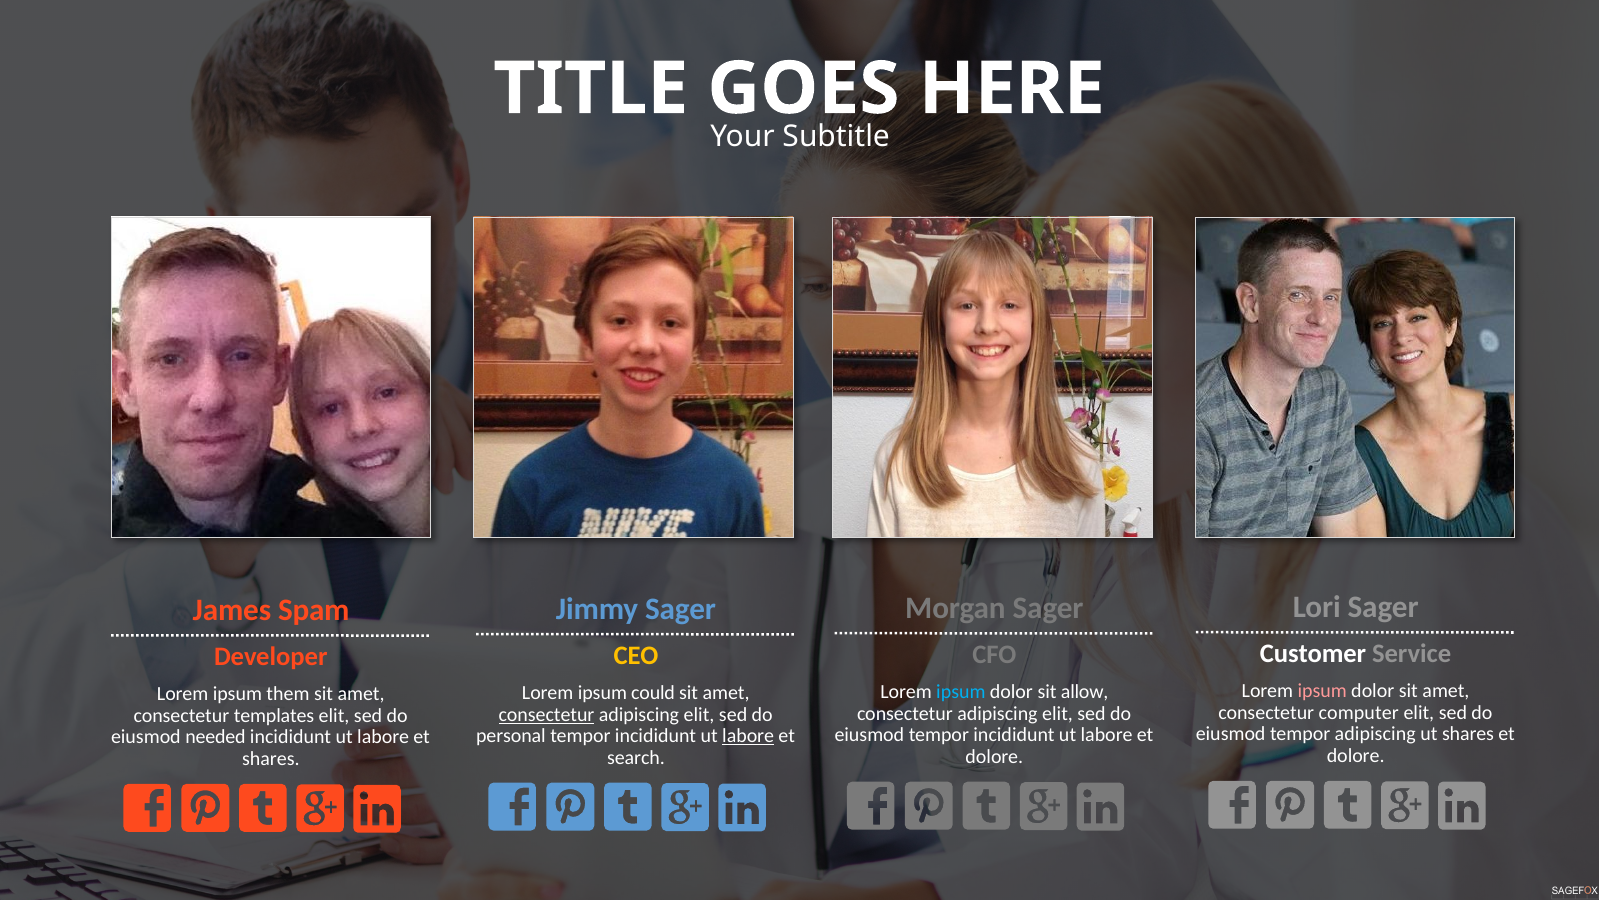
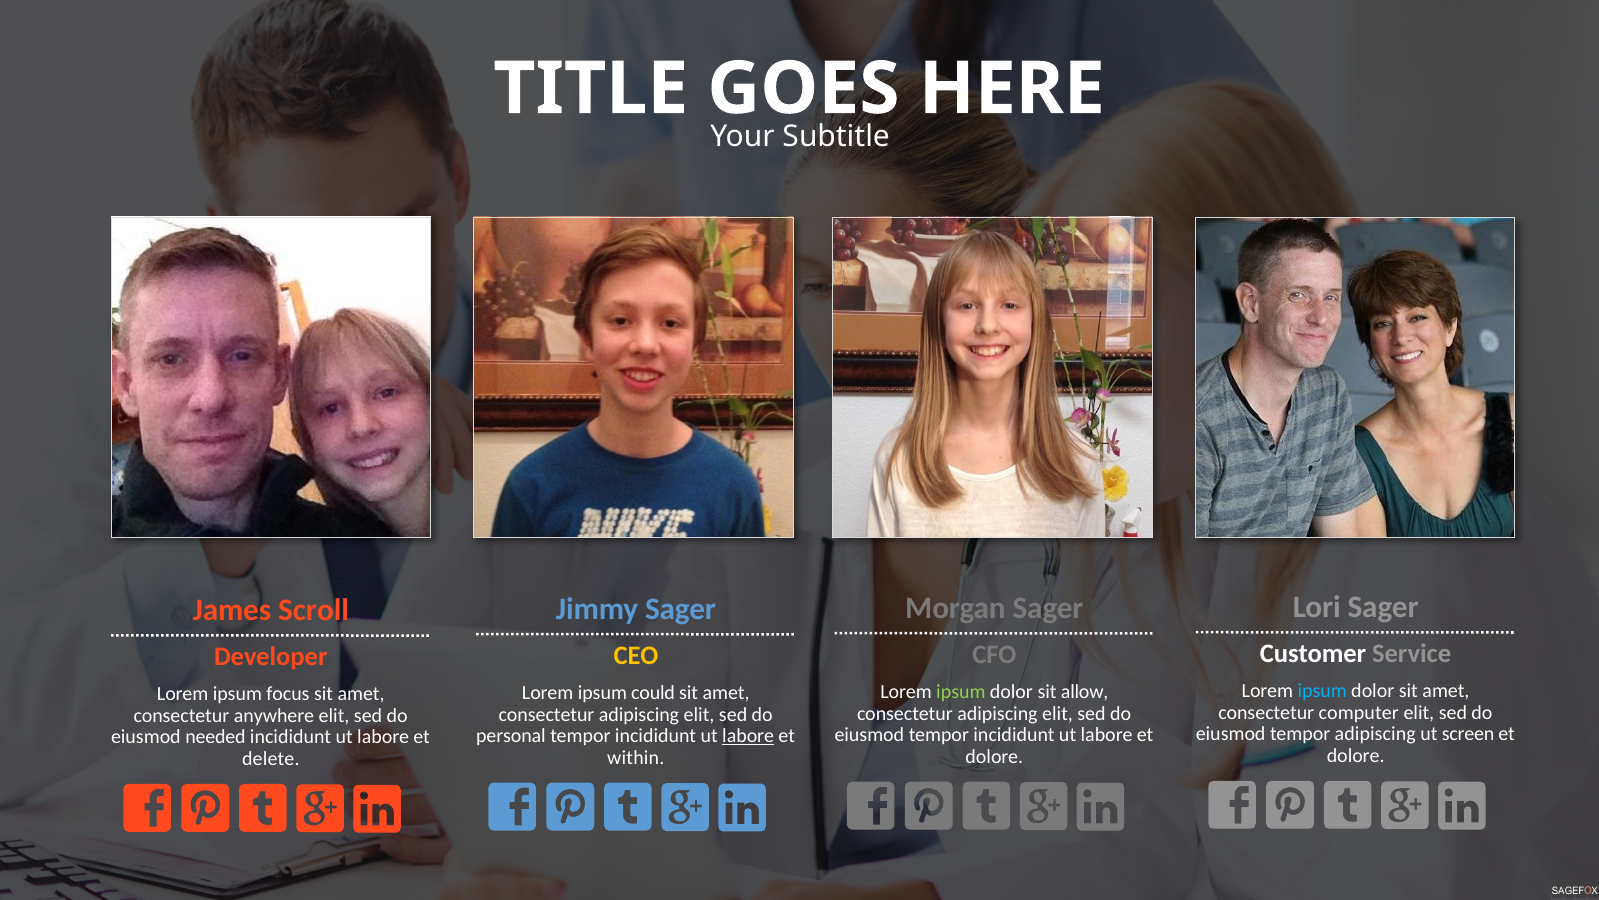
Spam: Spam -> Scroll (314, 610)
ipsum colour: pink -> light blue (1322, 691)
ipsum colour: light blue -> light green (961, 692)
them: them -> focus (288, 694)
consectetur underline: present -> none (546, 714)
templates: templates -> anywhere (274, 715)
ut shares: shares -> screen (1468, 734)
search: search -> within (636, 757)
shares: shares -> delete (271, 758)
